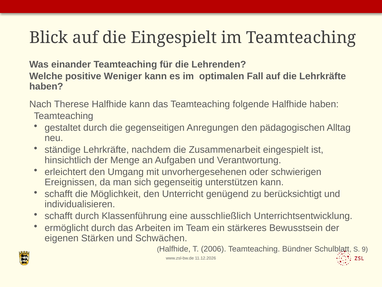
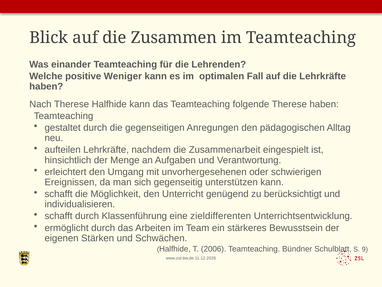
die Eingespielt: Eingespielt -> Zusammen (174, 38)
folgende Halfhide: Halfhide -> Therese (289, 104)
ständige: ständige -> aufteilen (63, 150)
ausschließlich: ausschließlich -> zieldifferenten (221, 216)
